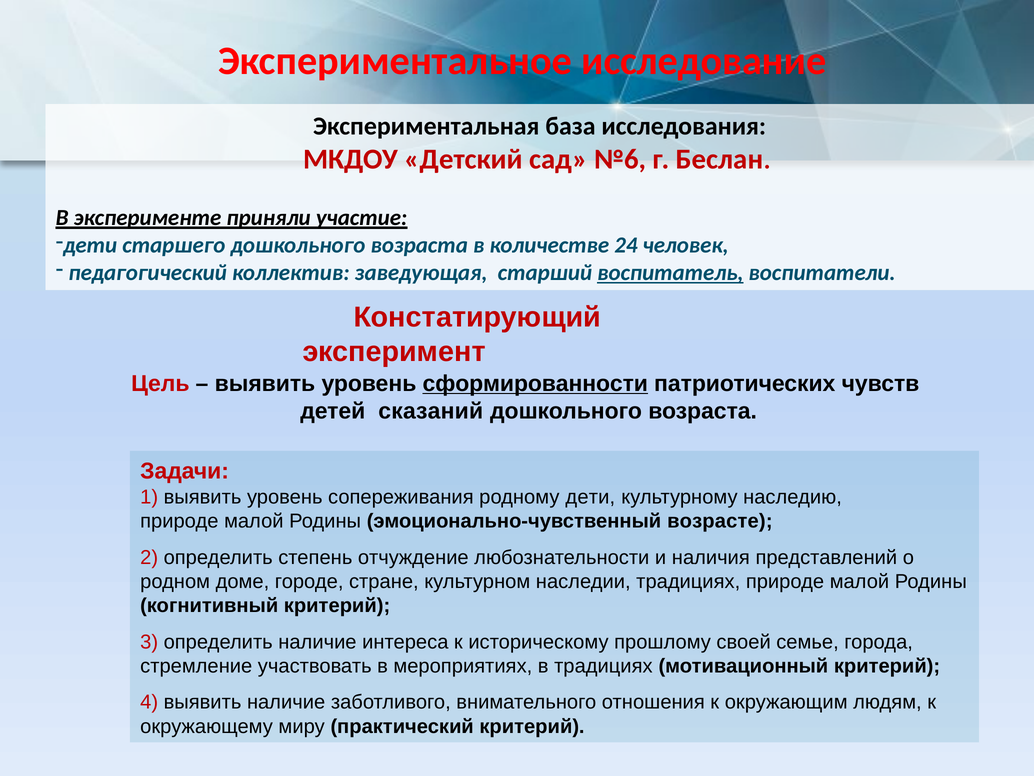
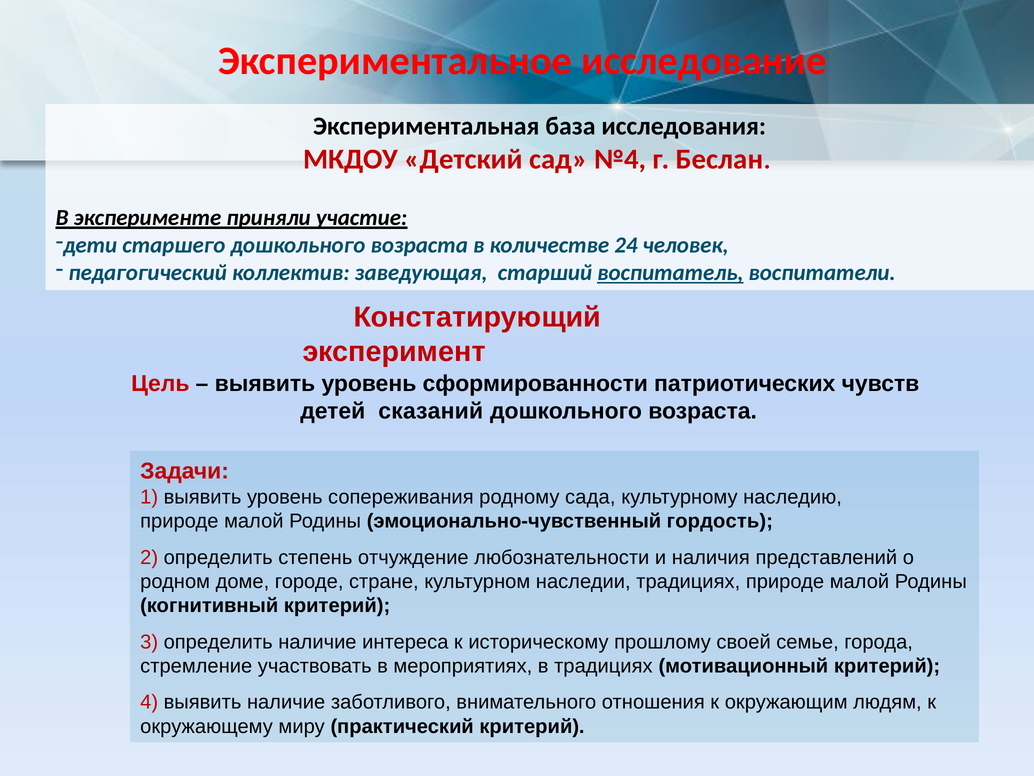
№6: №6 -> №4 (620, 159)
сформированности underline: present -> none (535, 383)
родному дети: дети -> сада (590, 497)
возрасте: возрасте -> гордость (720, 521)
